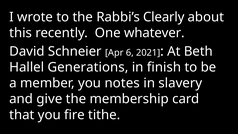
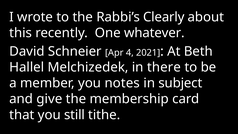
6: 6 -> 4 (130, 53)
Generations: Generations -> Melchizedek (88, 67)
finish: finish -> there (164, 67)
slavery: slavery -> subject (180, 83)
fire: fire -> still (74, 115)
